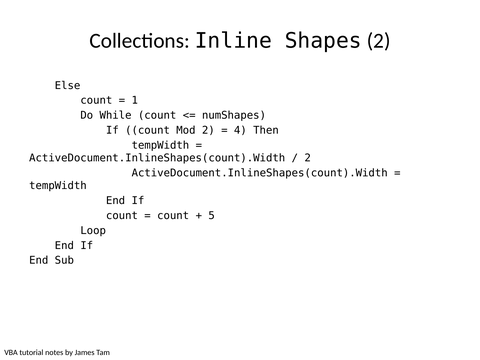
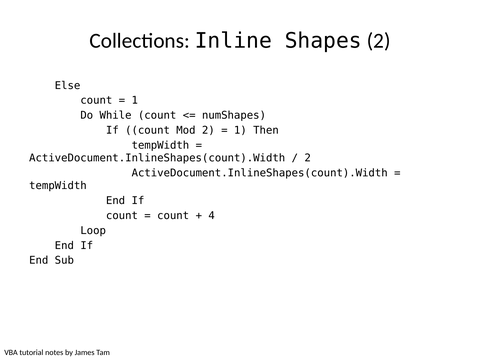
4: 4 -> 1 (240, 130)
5: 5 -> 4 (212, 216)
